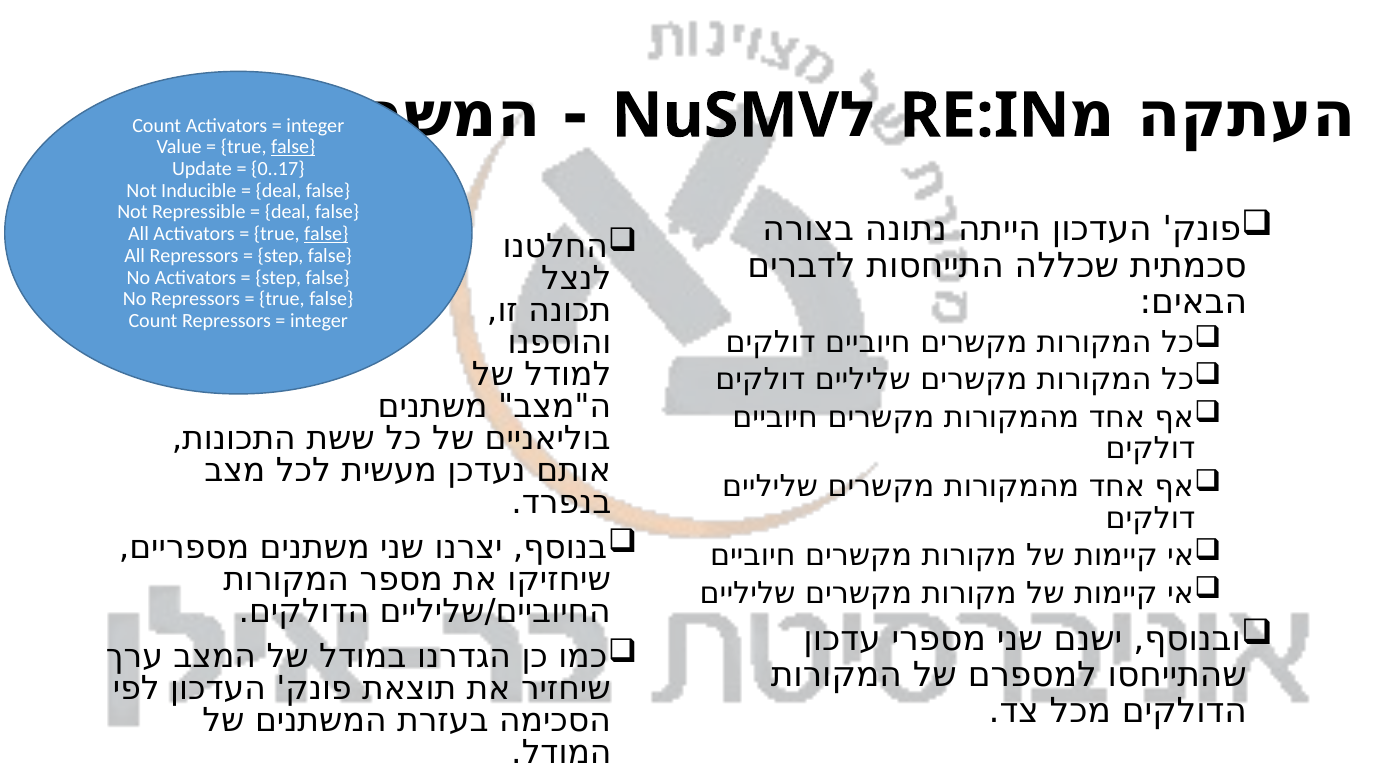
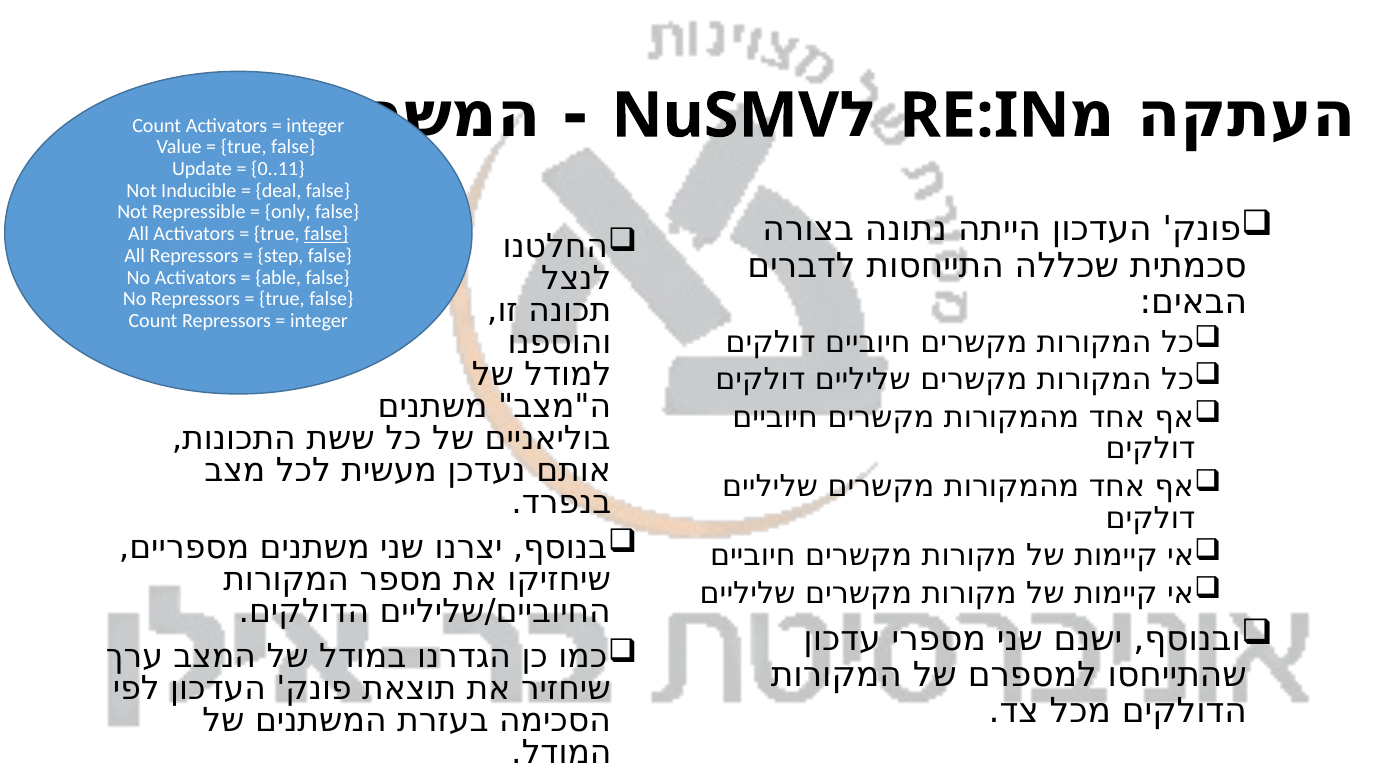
false underline: present -> none (293, 147)
0..17: 0..17 -> 0..11 (278, 169)
deal: deal -> only (288, 212)
step: step -> able (278, 278)
